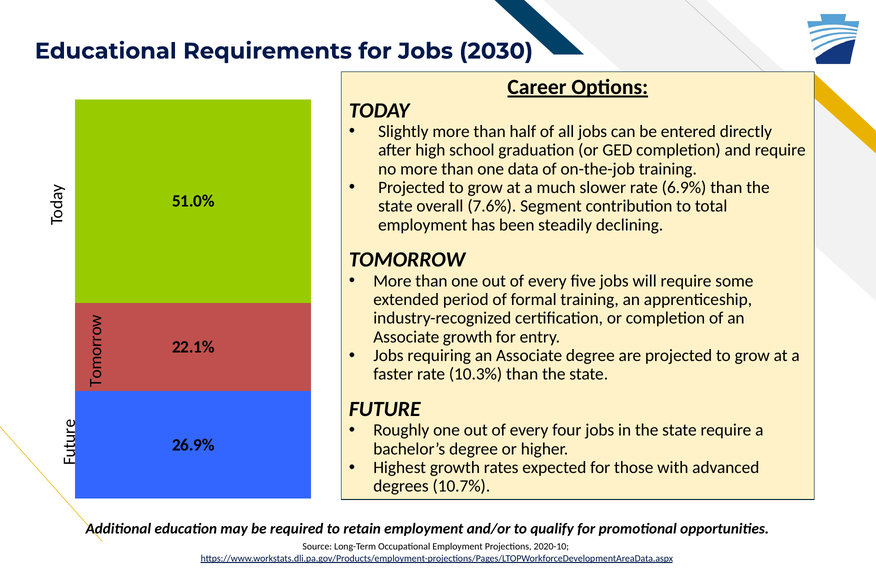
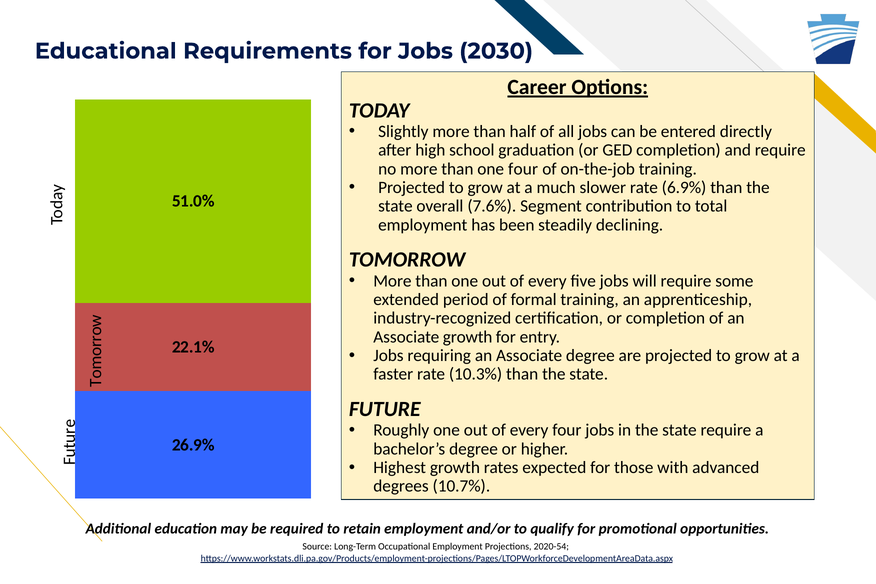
one data: data -> four (523, 169)
2020-10: 2020-10 -> 2020-54 (551, 547)
